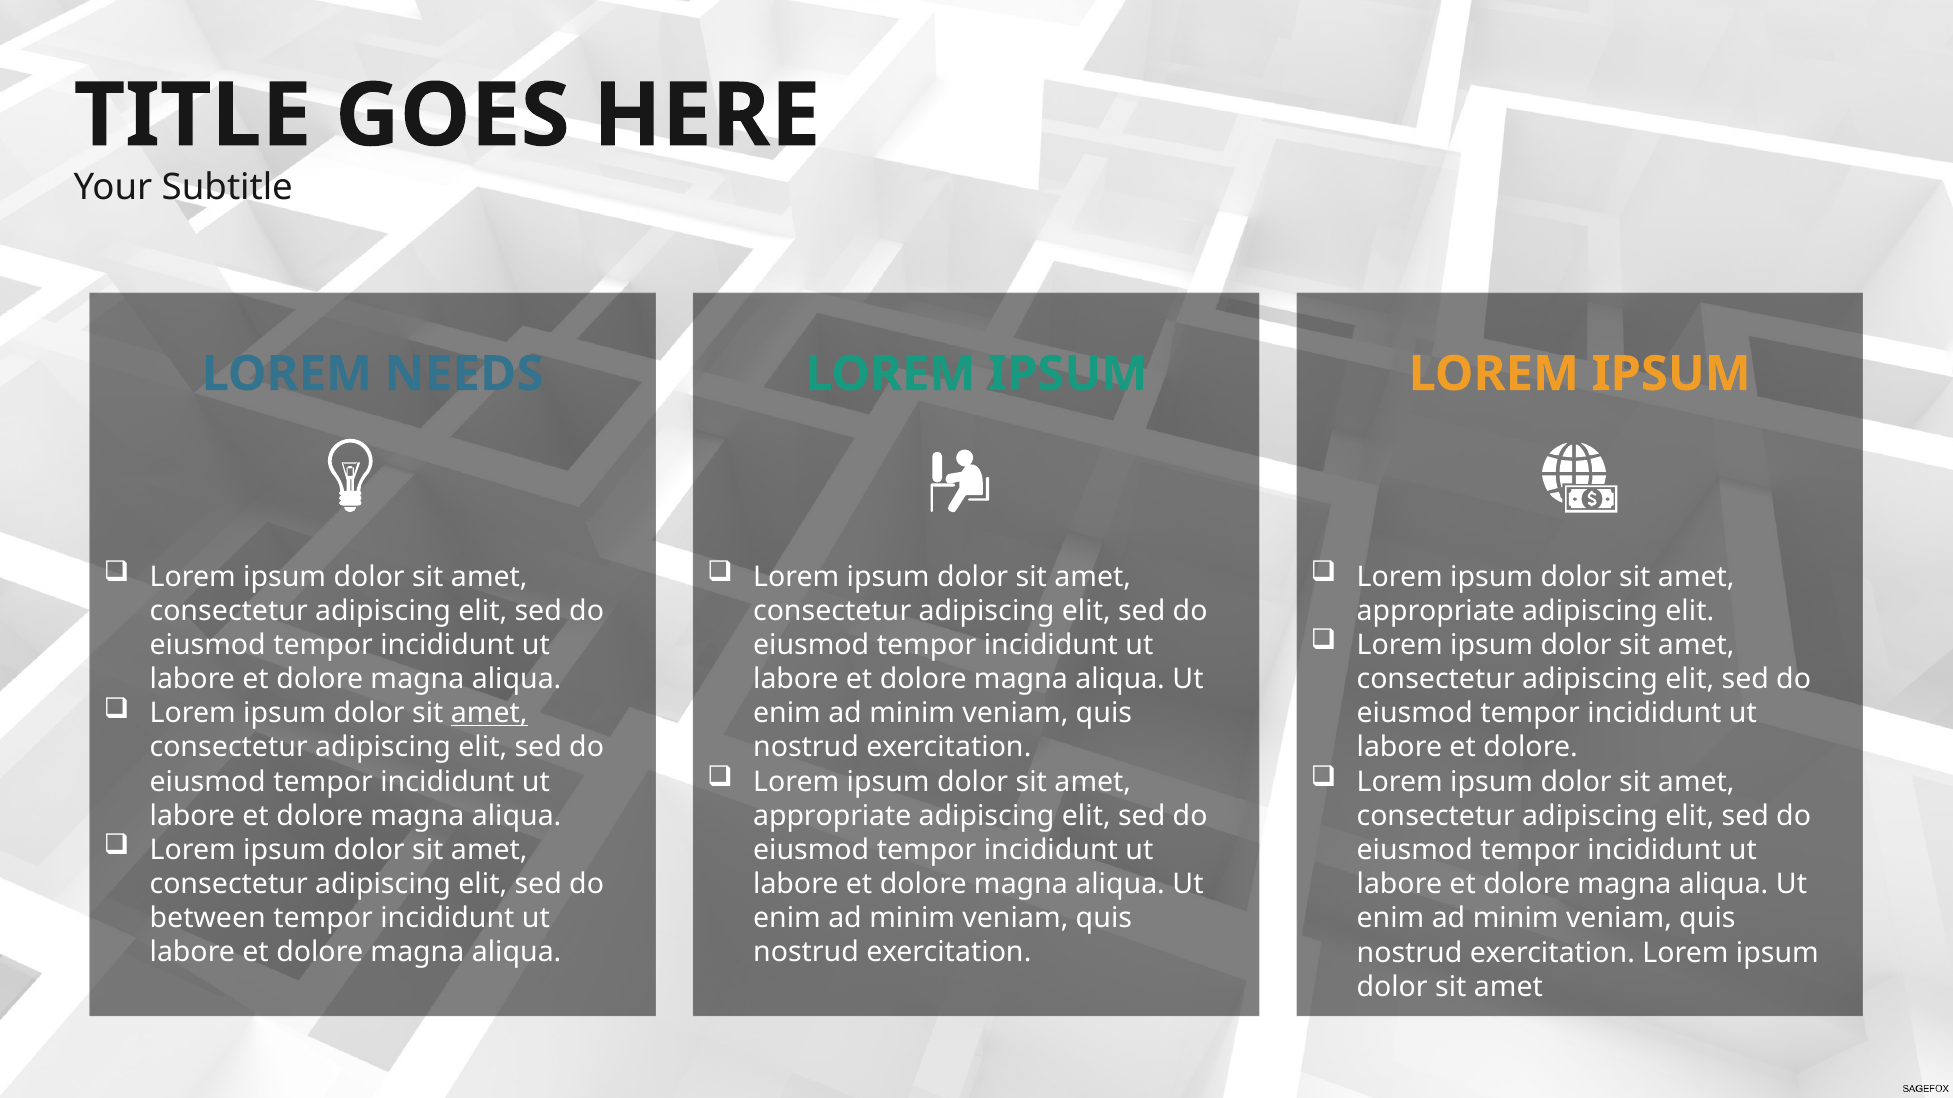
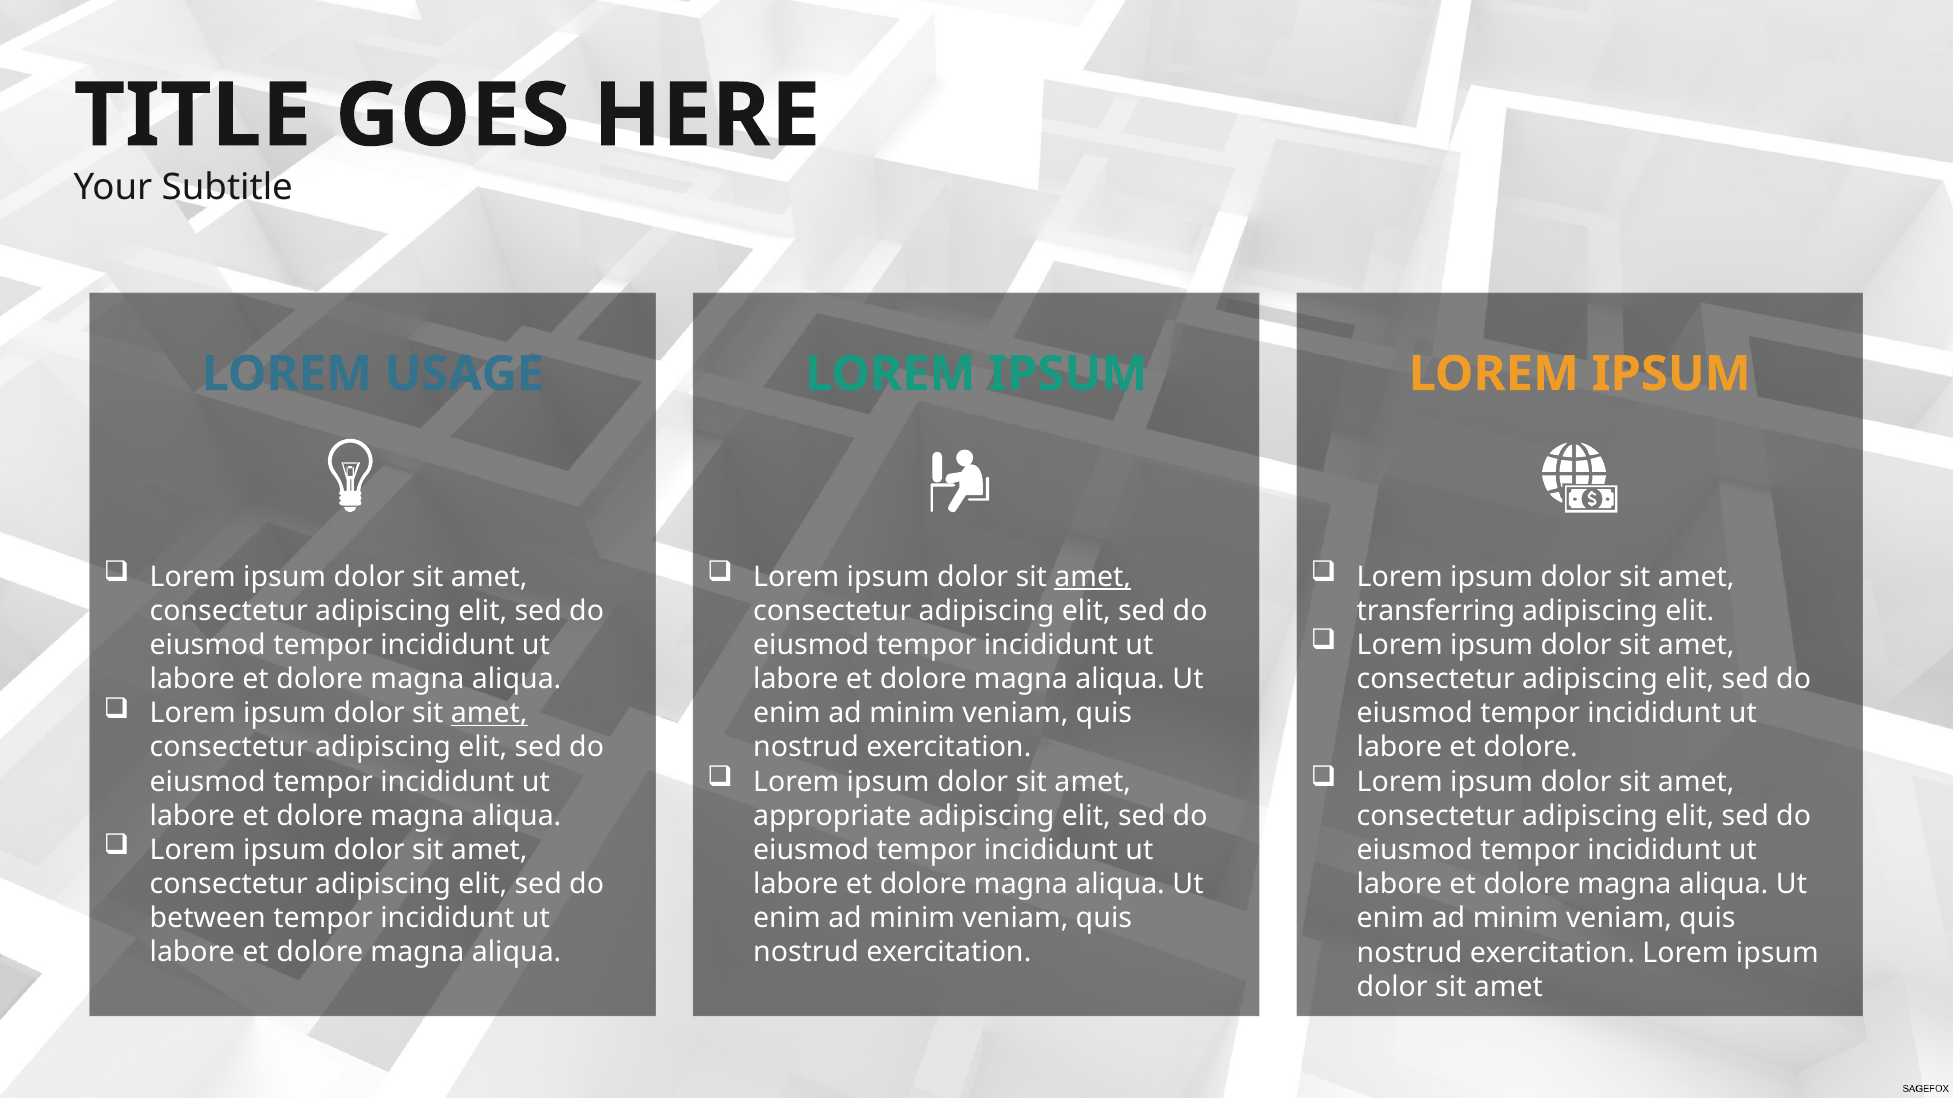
NEEDS: NEEDS -> USAGE (464, 374)
amet underline: none -> present (1093, 577)
appropriate: appropriate -> transferring (1436, 611)
